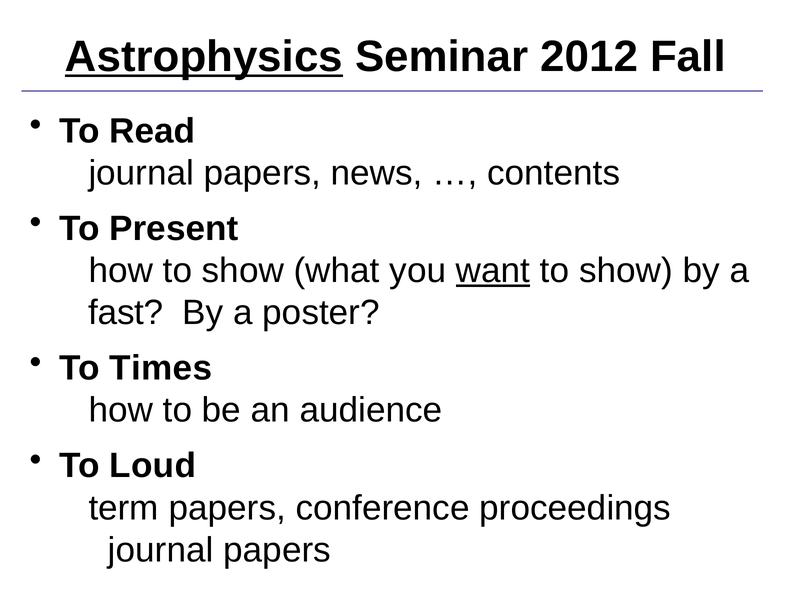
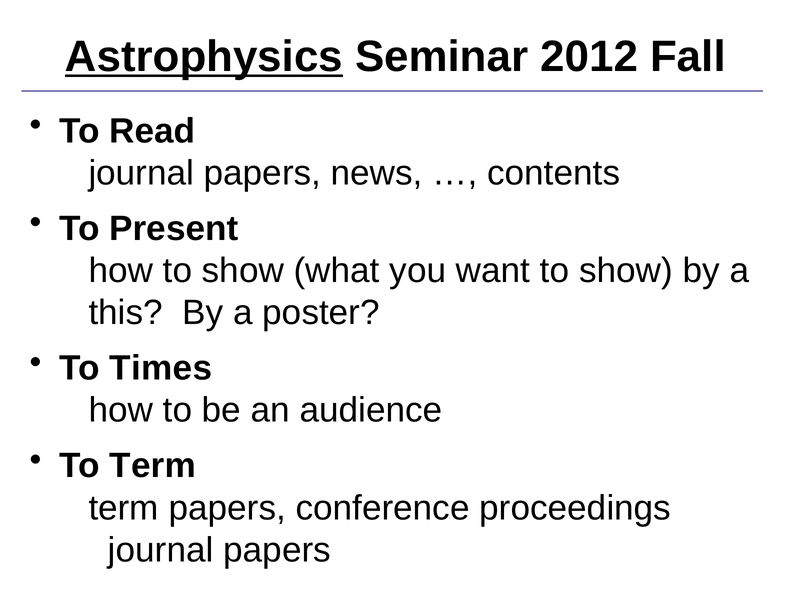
want underline: present -> none (493, 271)
fast: fast -> this (126, 313)
To Loud: Loud -> Term (153, 466)
